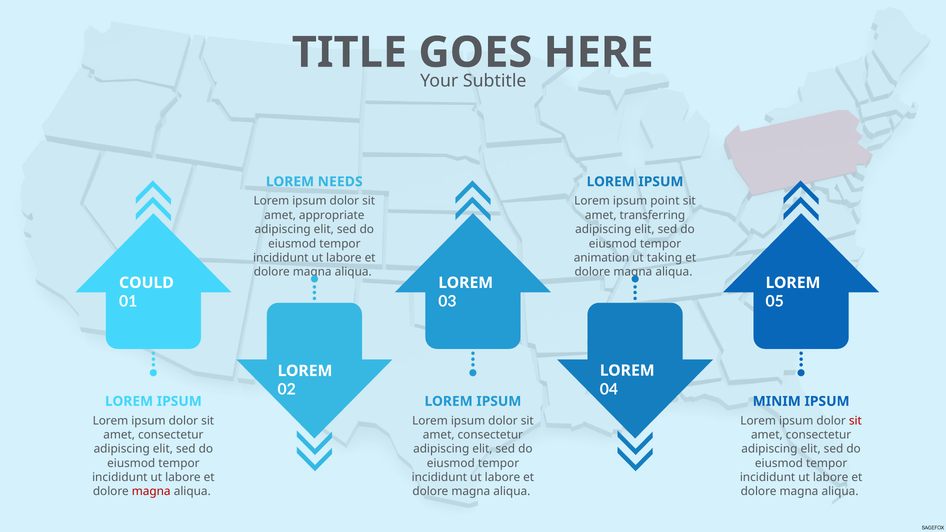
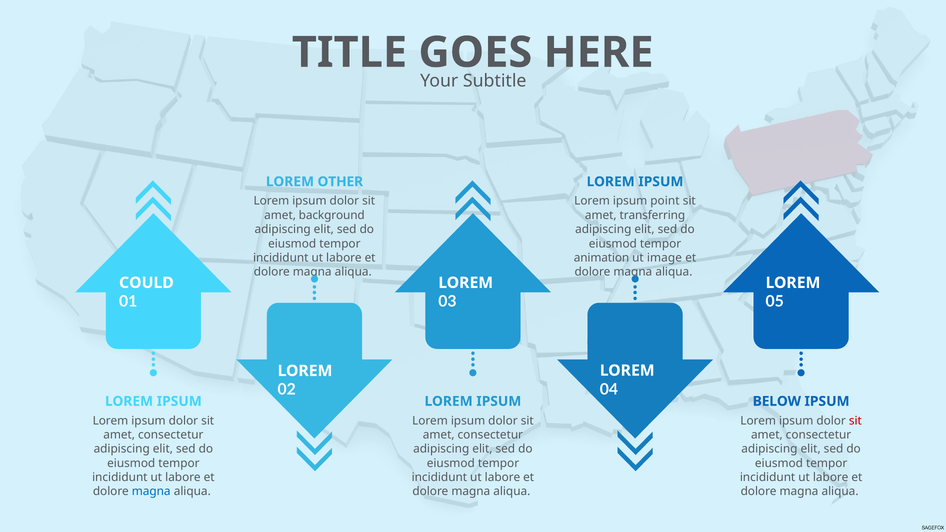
NEEDS: NEEDS -> OTHER (340, 182)
appropriate: appropriate -> background (332, 215)
taking: taking -> image (664, 258)
MINIM: MINIM -> BELOW (777, 401)
magna colour: red -> blue (151, 492)
